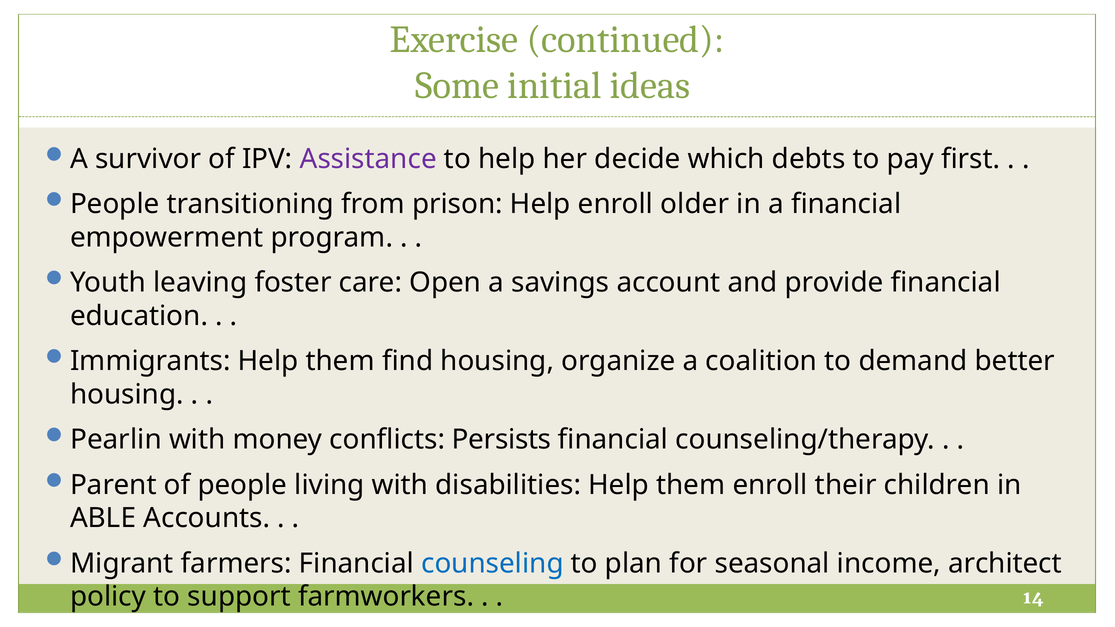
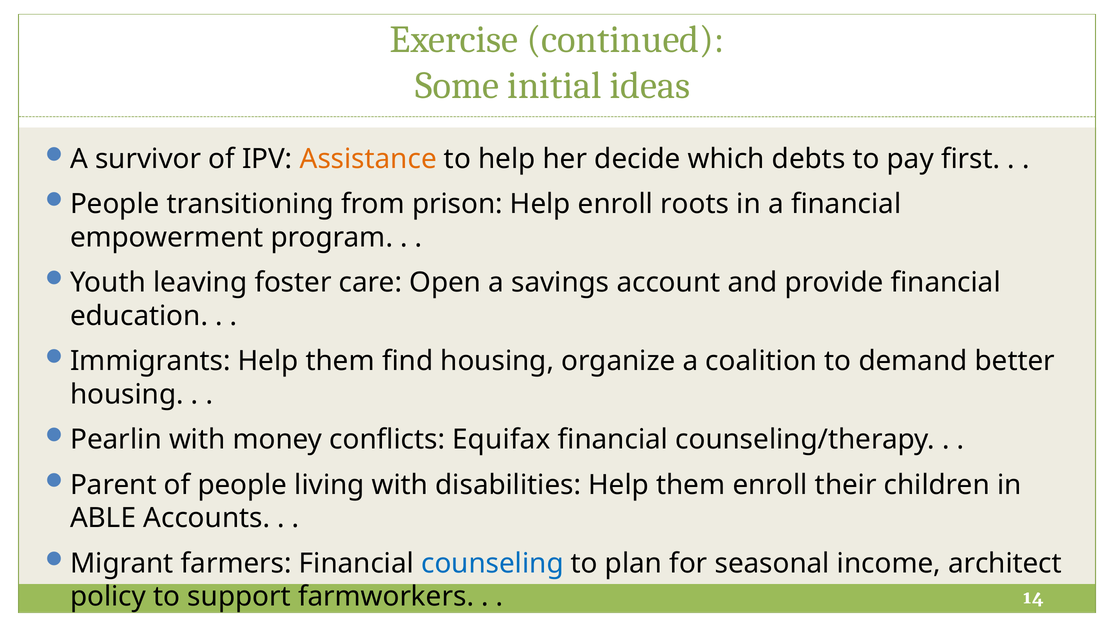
Assistance colour: purple -> orange (368, 159)
enroll older: older -> roots (695, 204)
Persists: Persists -> Equifax (501, 440)
